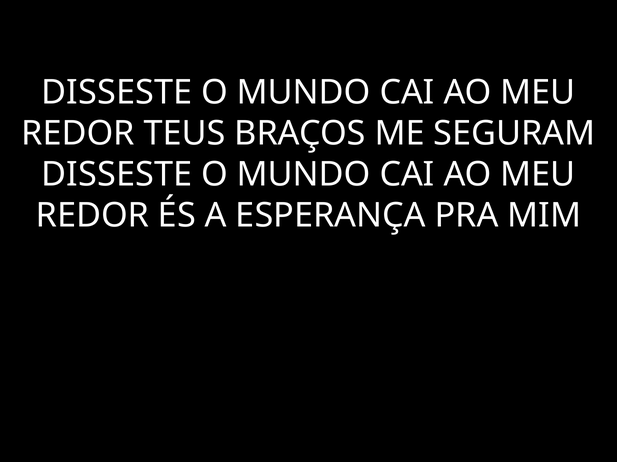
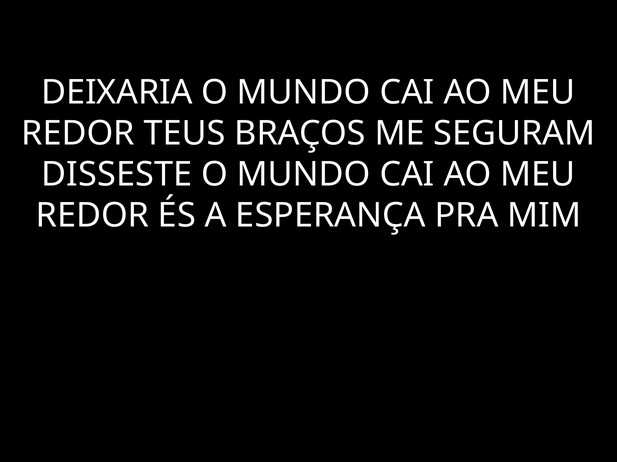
DISSESTE: DISSESTE -> DEIXARIA (117, 92)
